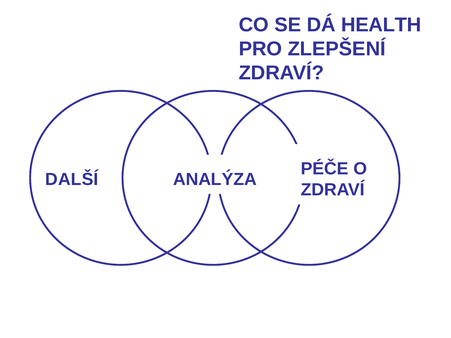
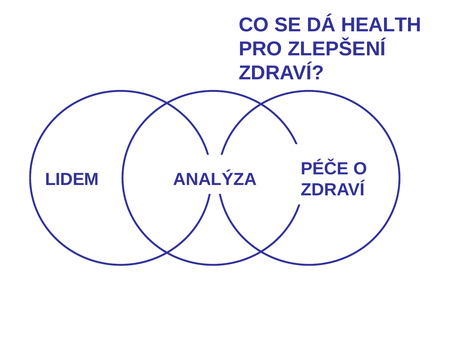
DALŠÍ: DALŠÍ -> LIDEM (72, 180)
